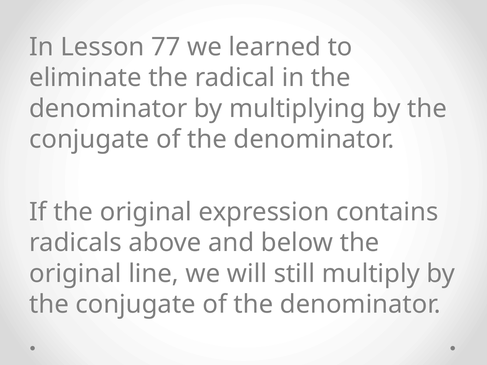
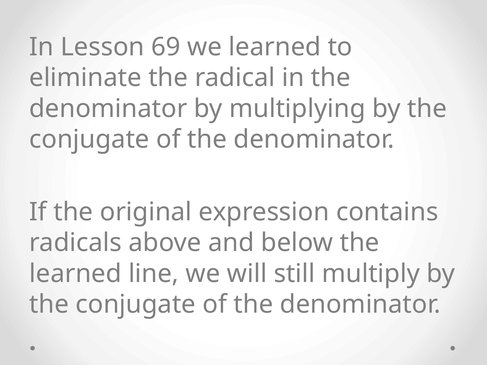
77: 77 -> 69 (166, 47)
original: original -> learned (75, 274)
